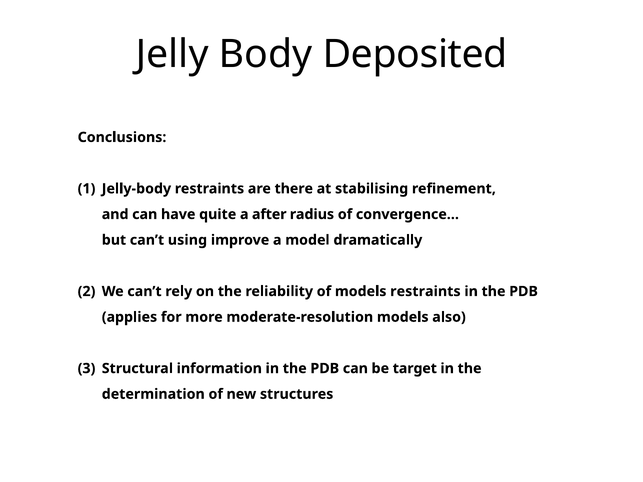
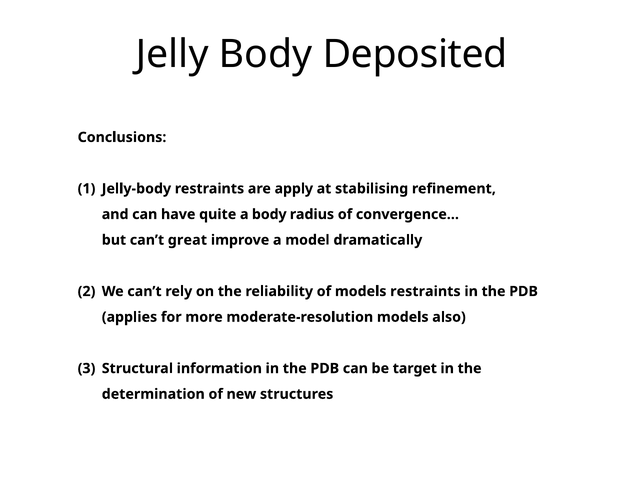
there: there -> apply (294, 189)
a after: after -> body (269, 214)
using: using -> great (187, 240)
